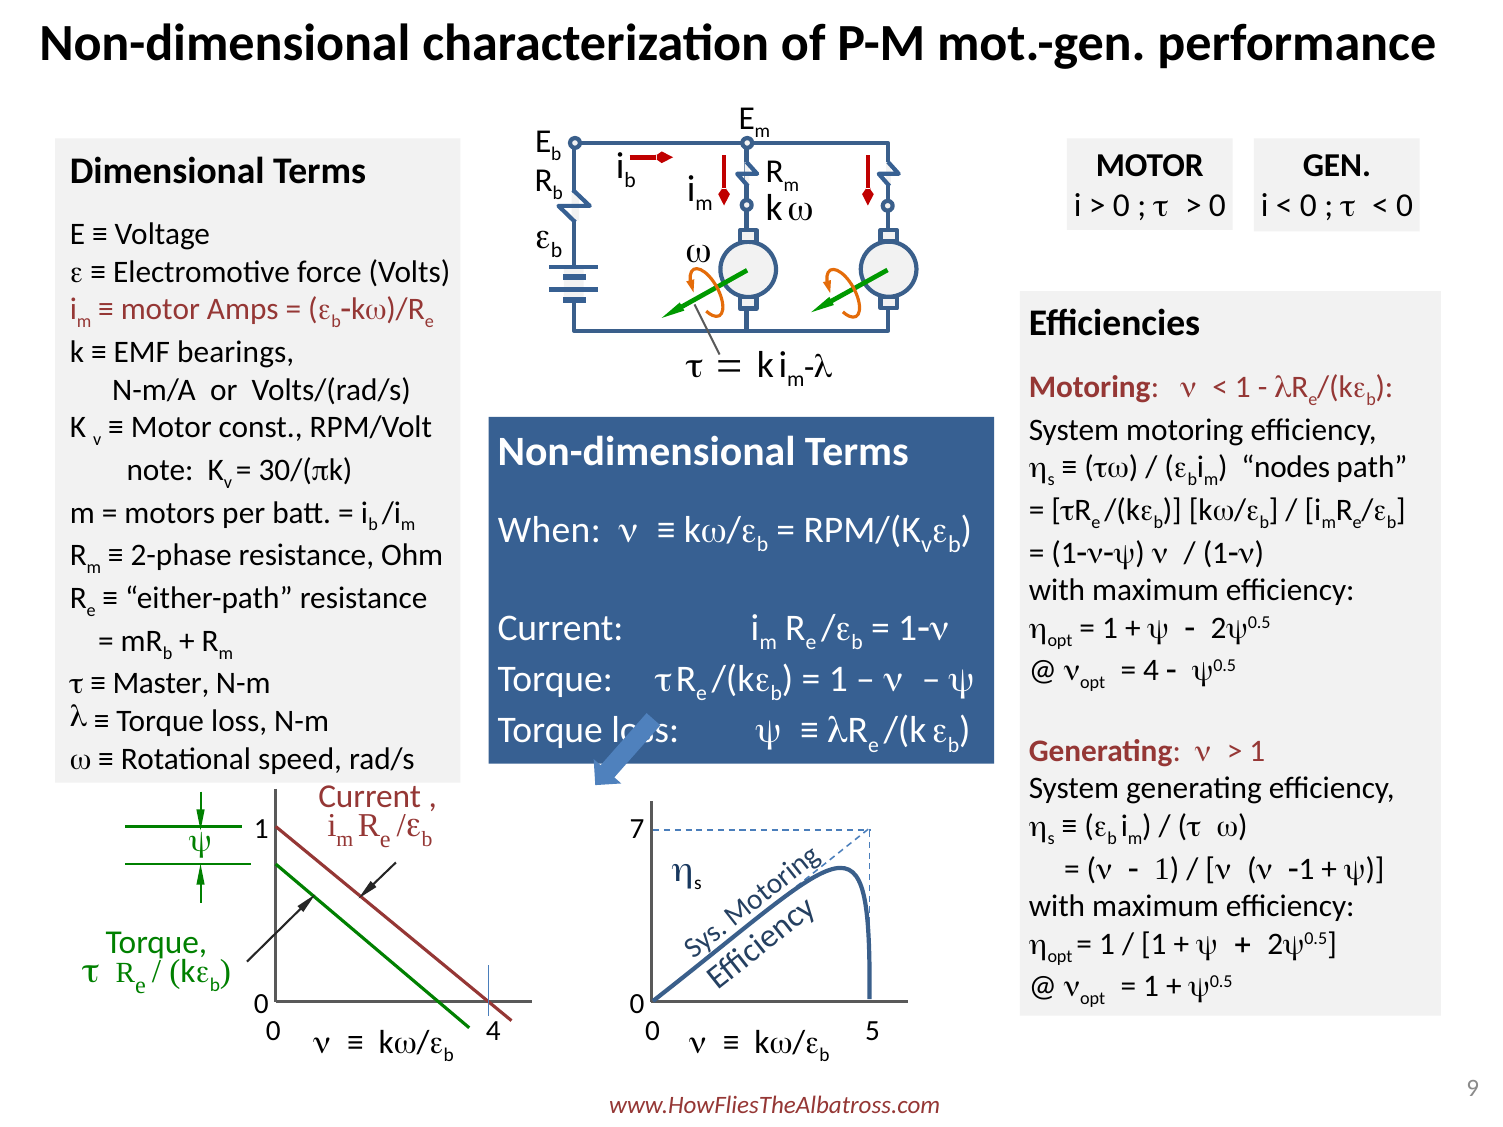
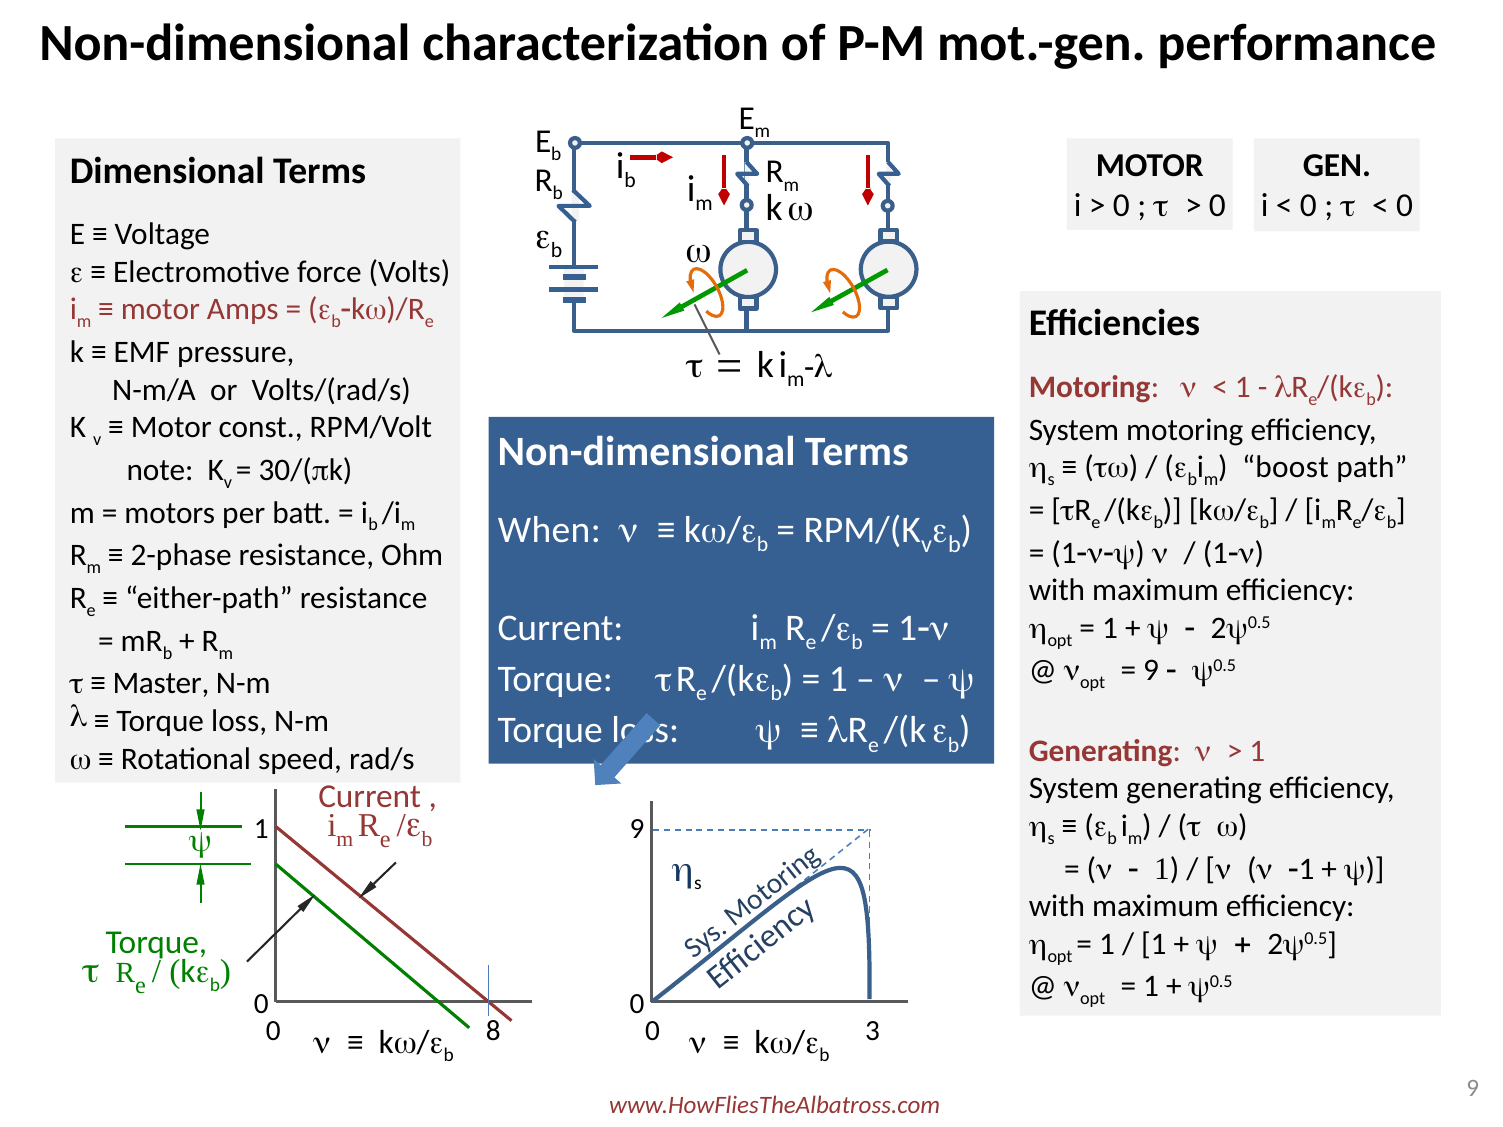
bearings: bearings -> pressure (236, 352)
nodes: nodes -> boost (1285, 467)
4: 4 -> 9 (1151, 671)
y 7: 7 -> 9 (637, 829)
0 4: 4 -> 8 (493, 1031)
5: 5 -> 3 (873, 1031)
